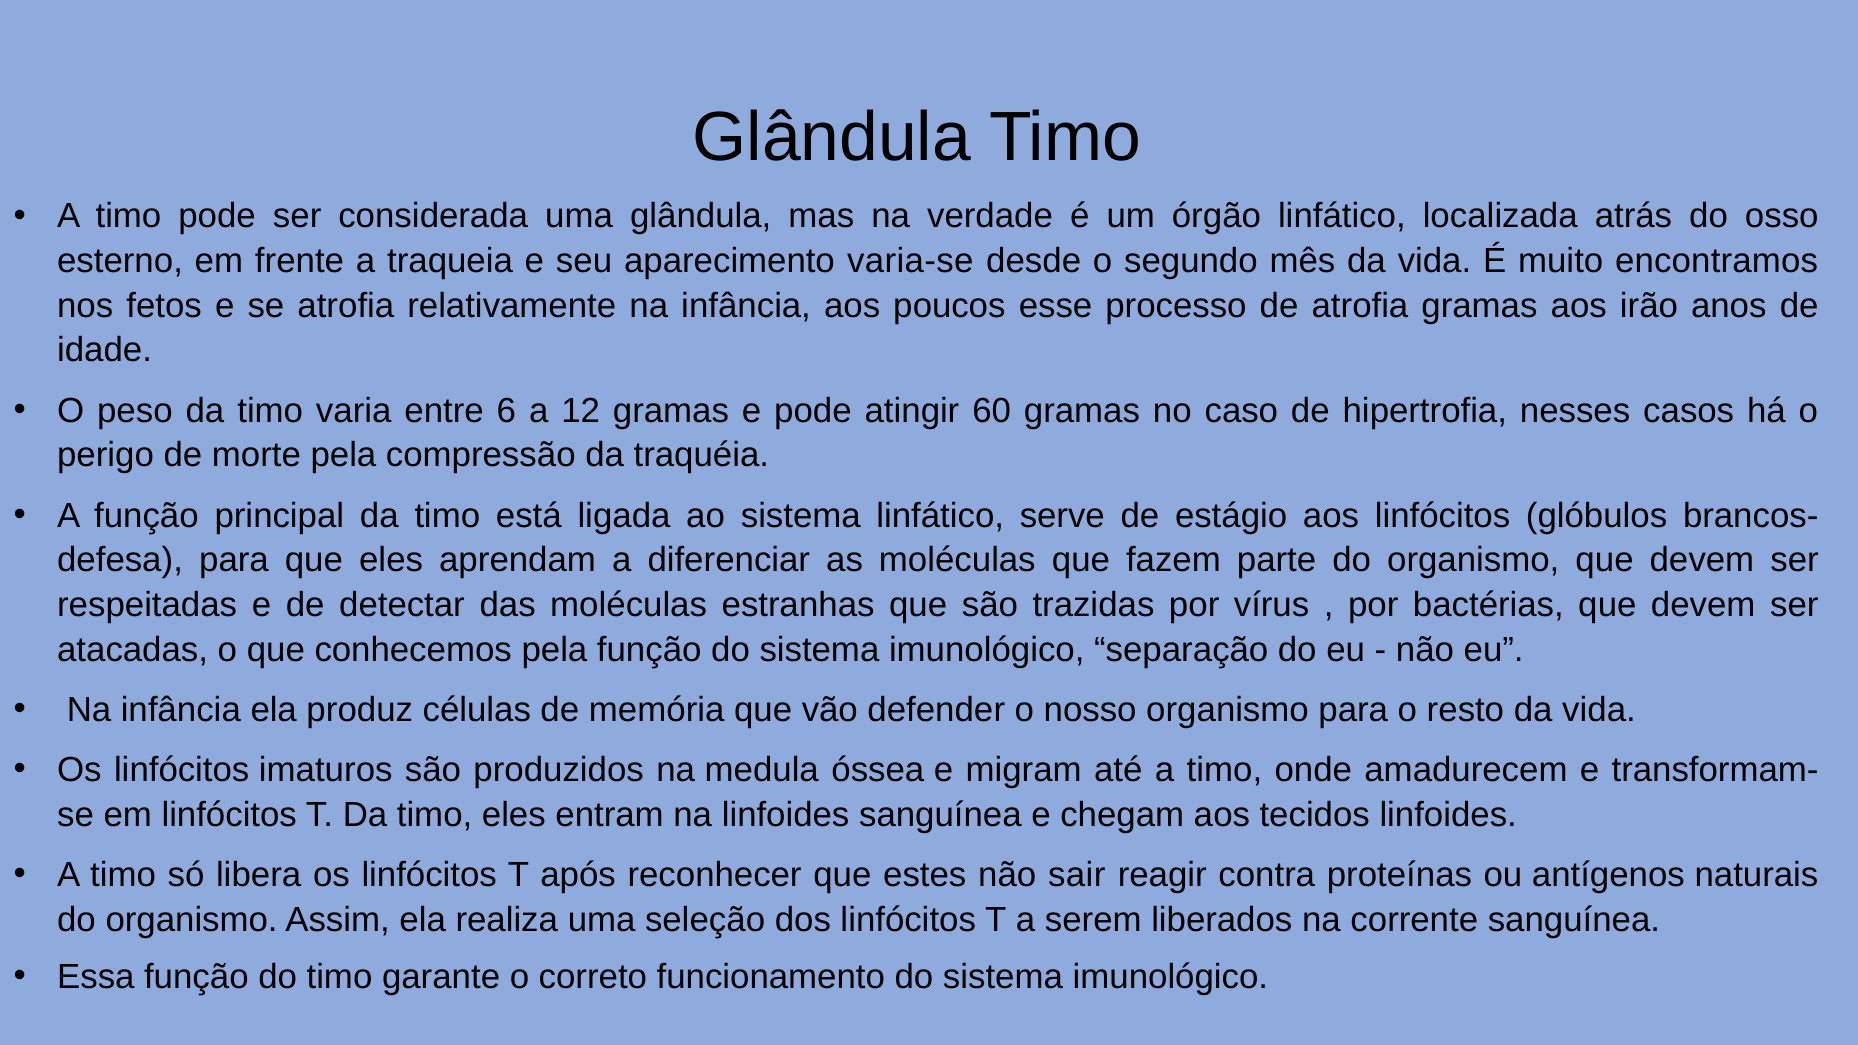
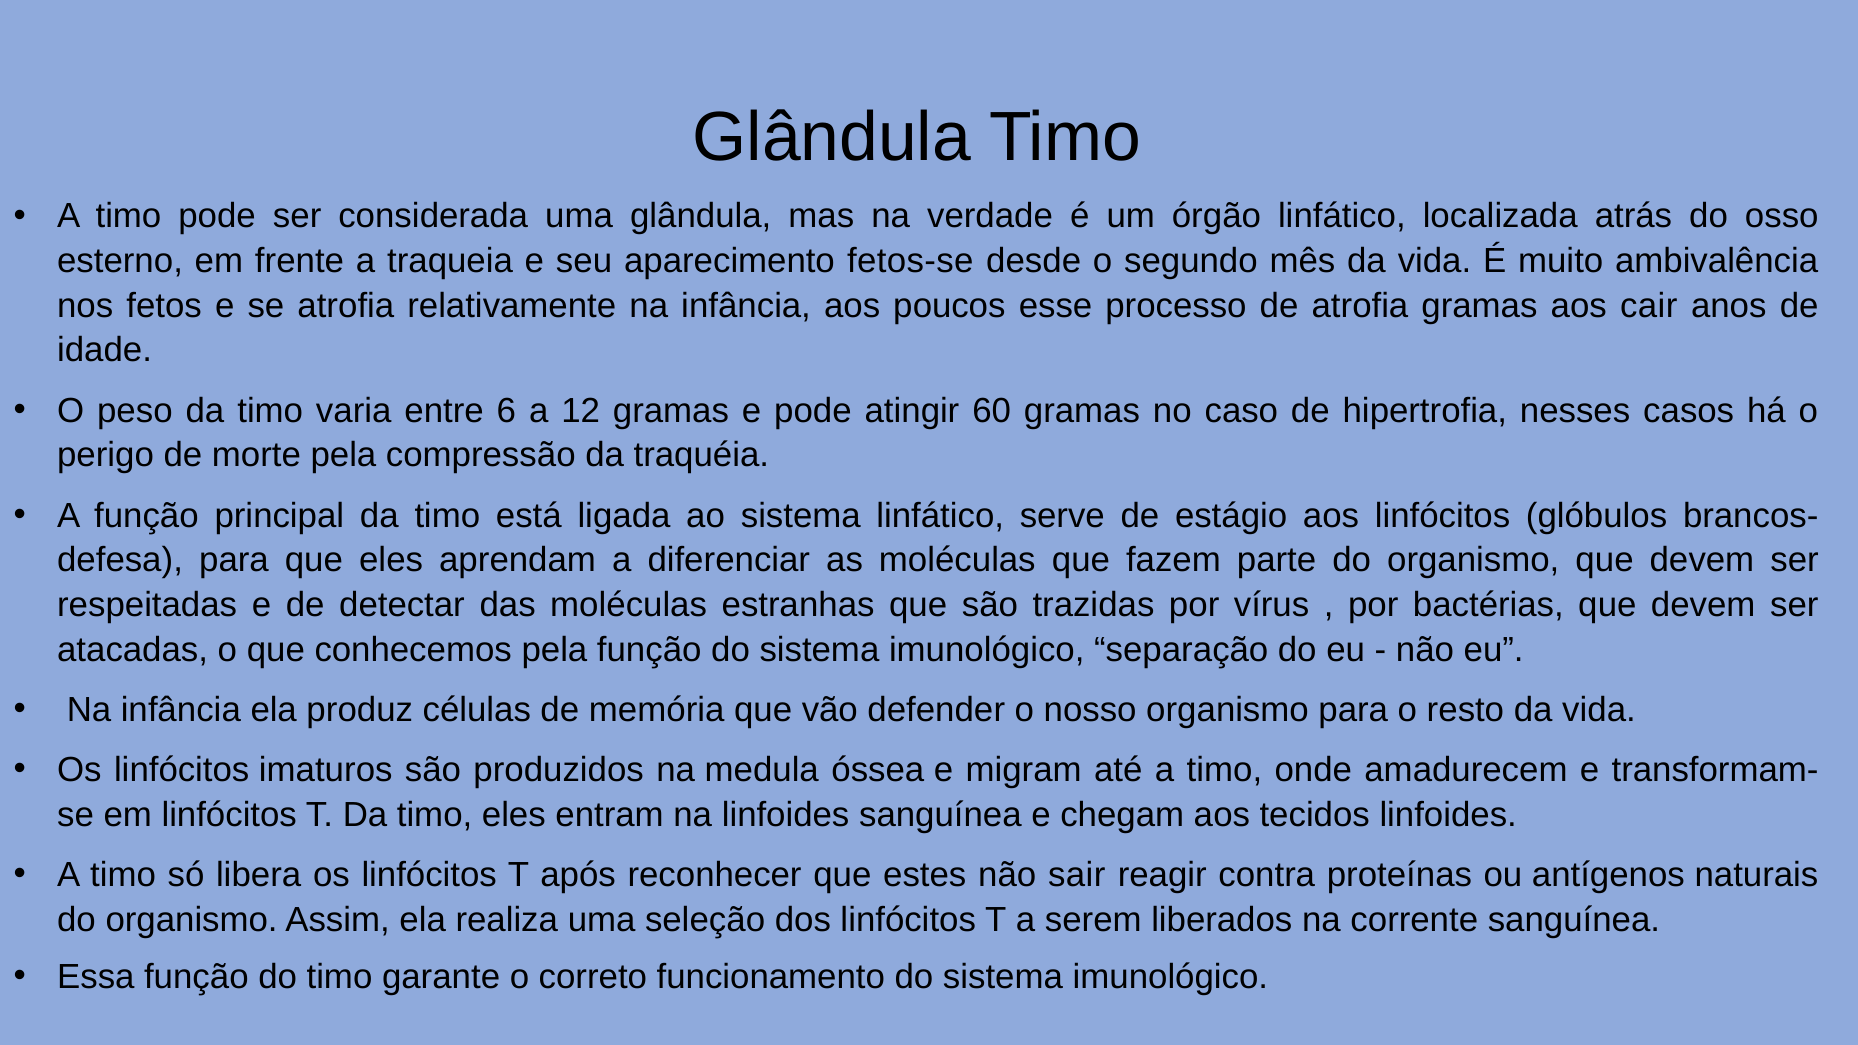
varia-se: varia-se -> fetos-se (910, 261)
encontramos: encontramos -> ambivalência (1717, 261)
irão: irão -> cair (1649, 306)
